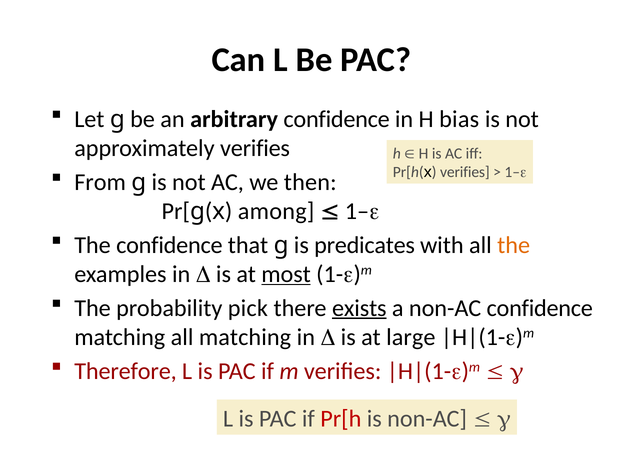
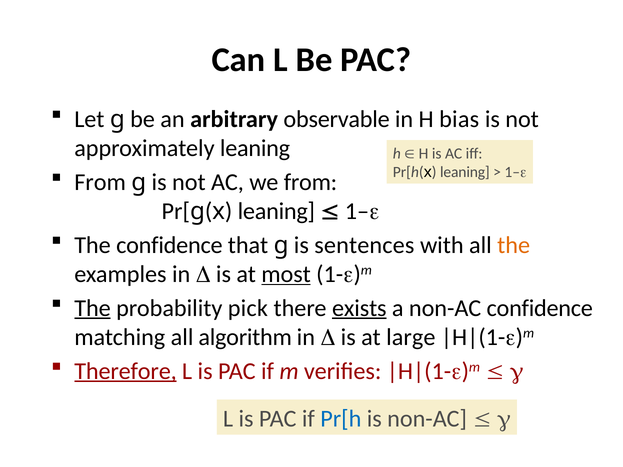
arbitrary confidence: confidence -> observable (337, 119)
approximately verifies: verifies -> leaning (255, 148)
verifies: verifies -> leaning (465, 172)
we then: then -> from (310, 182)
among: among -> leaning (276, 211)
predicates: predicates -> sentences (364, 245)
The underline: none -> present (93, 308)
all matching: matching -> algorithm (245, 337)
Therefore underline: none -> present (125, 371)
Pr[h colour: red -> blue (341, 419)
